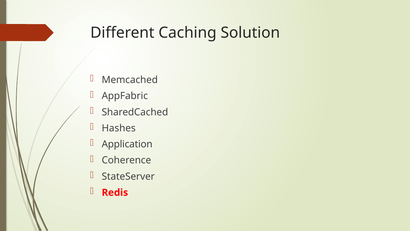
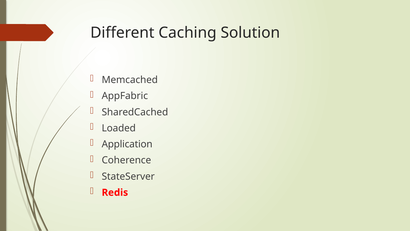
Hashes: Hashes -> Loaded (119, 128)
